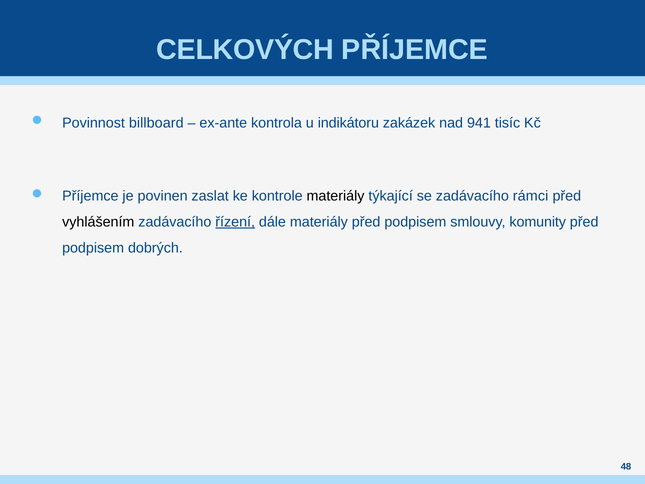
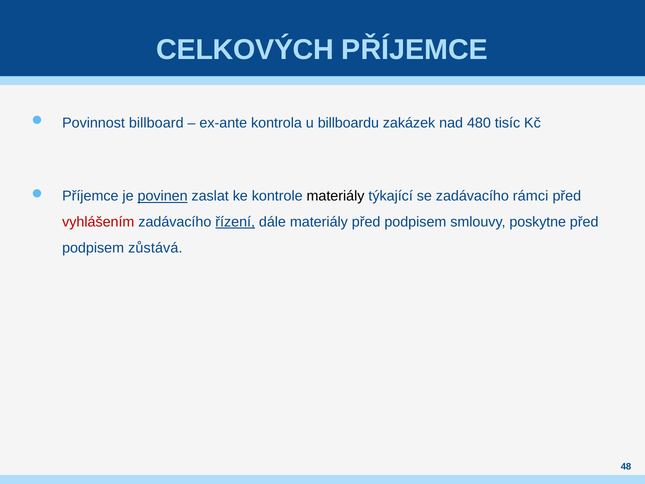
indikátoru: indikátoru -> billboardu (348, 123)
941: 941 -> 480 (479, 123)
povinen underline: none -> present (163, 196)
vyhlášením colour: black -> red (98, 222)
komunity: komunity -> poskytne (538, 222)
dobrých: dobrých -> zůstává (155, 248)
